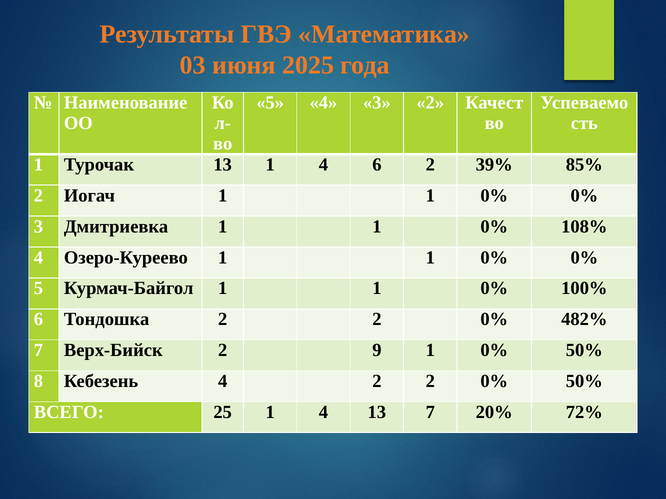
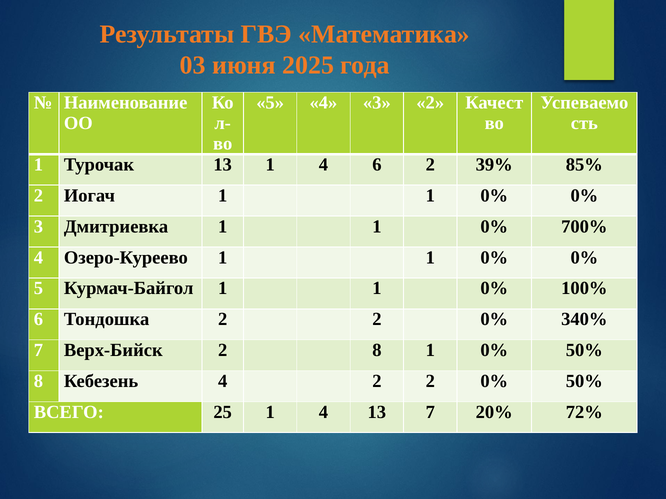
108%: 108% -> 700% (584, 227)
482%: 482% -> 340% (584, 320)
2 9: 9 -> 8 (377, 351)
